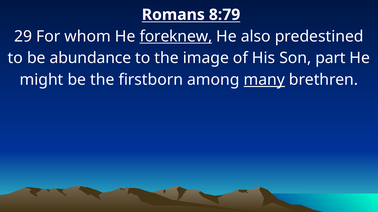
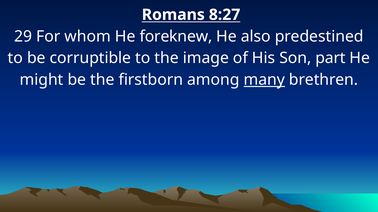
8:79: 8:79 -> 8:27 (225, 15)
foreknew underline: present -> none (176, 36)
abundance: abundance -> corruptible (90, 58)
